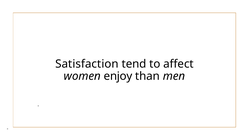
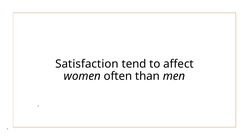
enjoy: enjoy -> often (118, 76)
